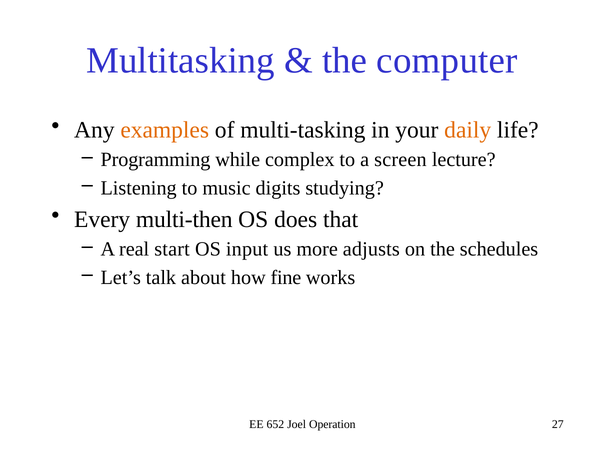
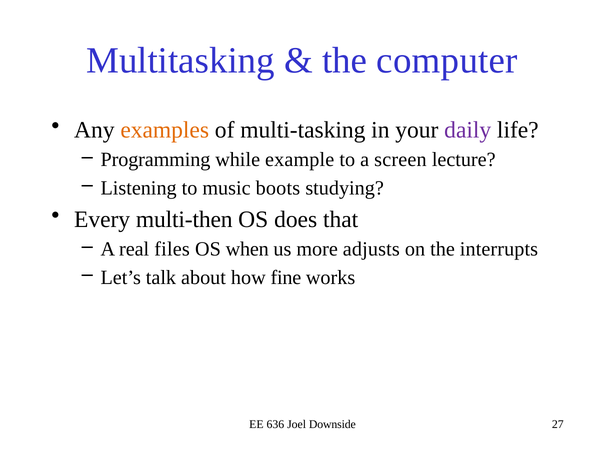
daily colour: orange -> purple (468, 130)
complex: complex -> example (300, 160)
digits: digits -> boots (278, 188)
start: start -> files (172, 249)
input: input -> when (247, 249)
schedules: schedules -> interrupts (499, 249)
652: 652 -> 636 (275, 424)
Operation: Operation -> Downside (332, 424)
